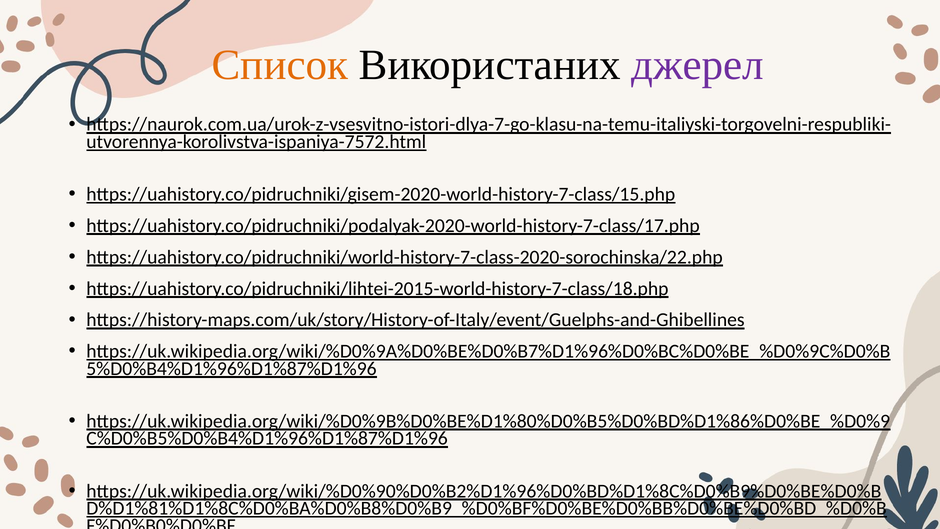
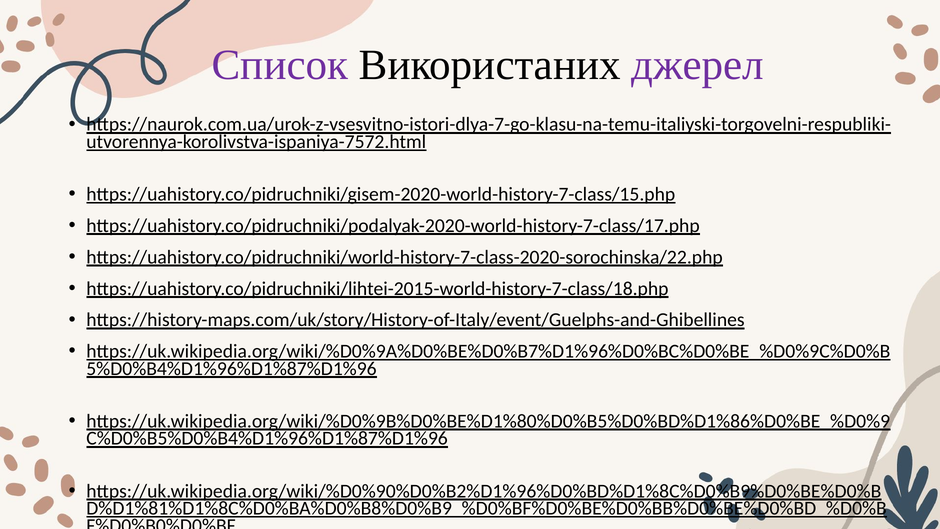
Список colour: orange -> purple (280, 65)
